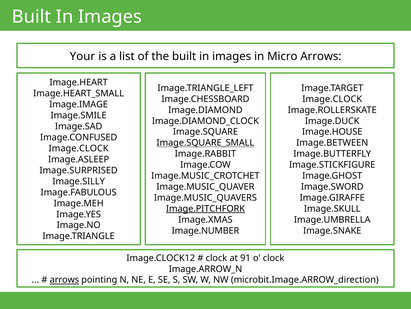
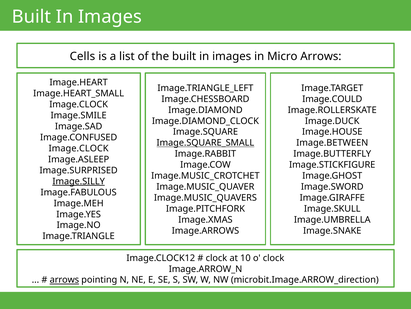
Your: Your -> Cells (82, 56)
Image.CLOCK: Image.CLOCK -> Image.COULD (332, 99)
Image.IMAGE: Image.IMAGE -> Image.CLOCK (79, 104)
Image.SILLY underline: none -> present (79, 181)
Image.PITCHFORK underline: present -> none (205, 208)
Image.NUMBER: Image.NUMBER -> Image.ARROWS (205, 230)
91: 91 -> 10 (245, 257)
